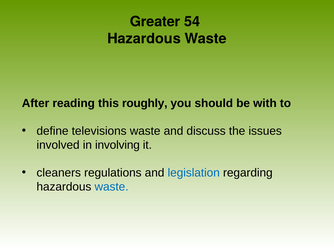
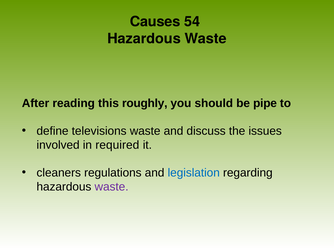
Greater: Greater -> Causes (155, 22)
with: with -> pipe (265, 103)
involving: involving -> required (117, 145)
waste colour: blue -> purple (112, 187)
